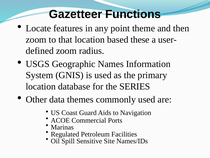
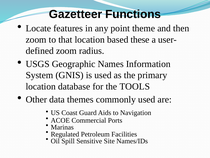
SERIES: SERIES -> TOOLS (135, 86)
